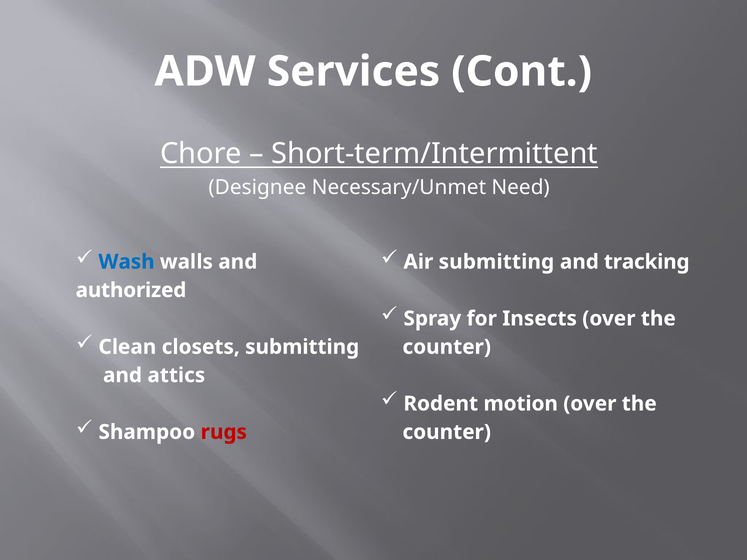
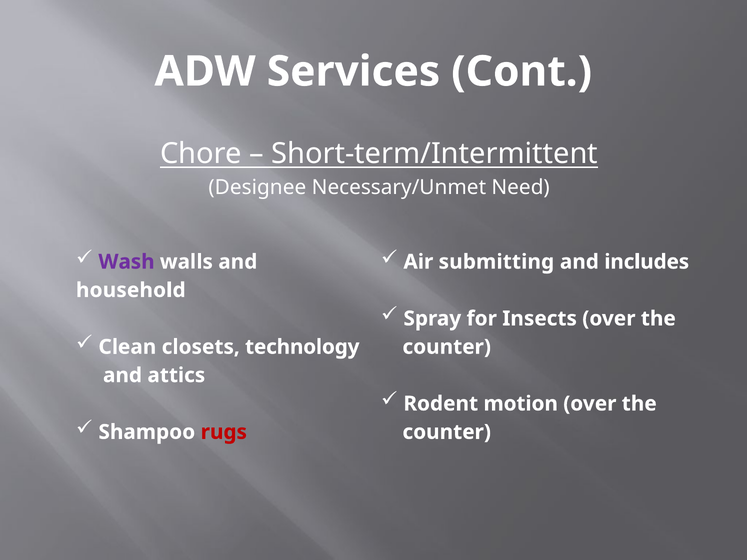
Wash colour: blue -> purple (127, 262)
tracking: tracking -> includes (647, 262)
authorized: authorized -> household (131, 290)
closets submitting: submitting -> technology (302, 347)
